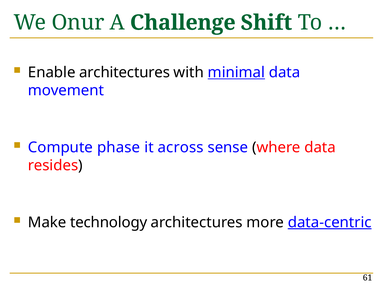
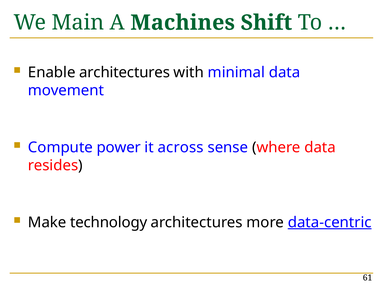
Onur: Onur -> Main (78, 23)
Challenge: Challenge -> Machines (183, 23)
minimal underline: present -> none (236, 73)
phase: phase -> power (119, 148)
